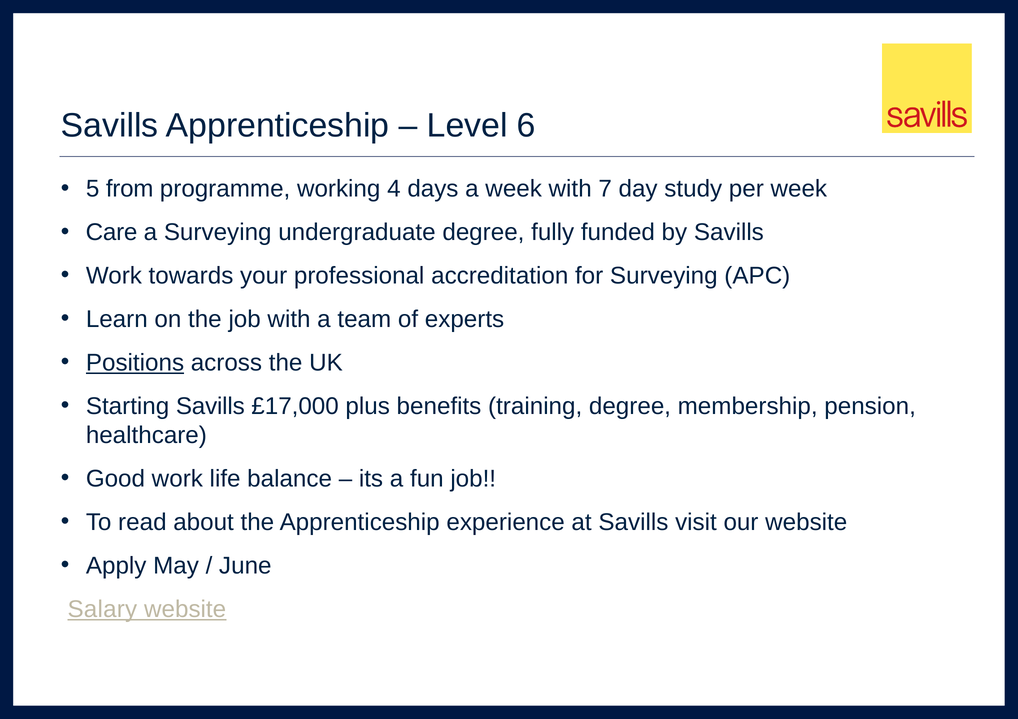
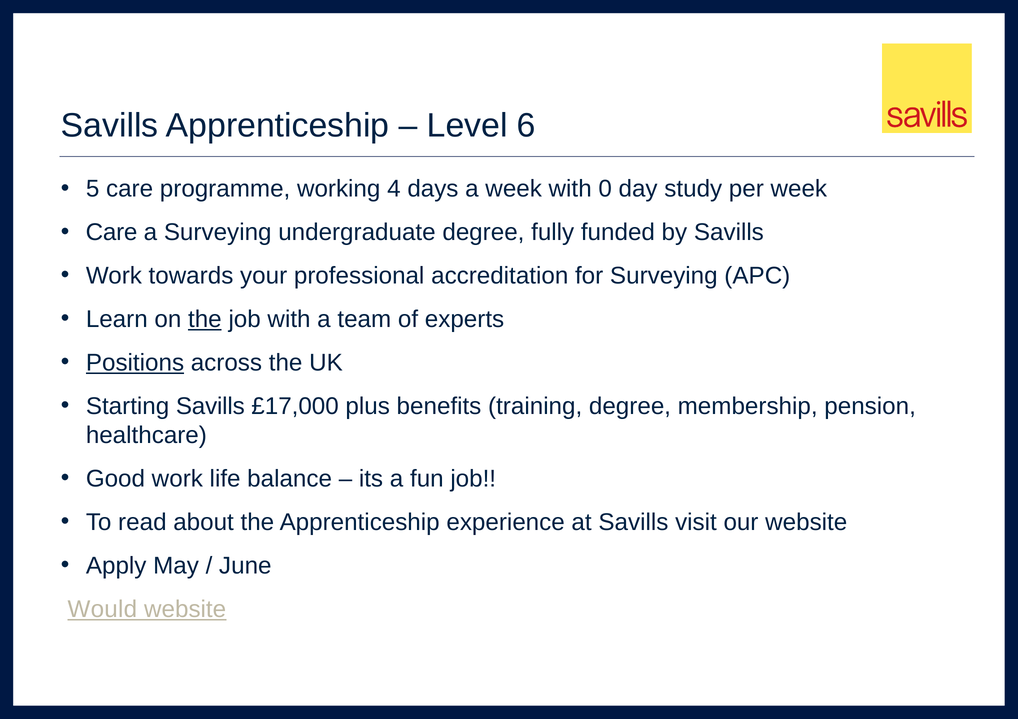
5 from: from -> care (130, 189)
7: 7 -> 0 (605, 189)
the underline: none -> present (205, 320)
Salary: Salary -> Would (102, 610)
